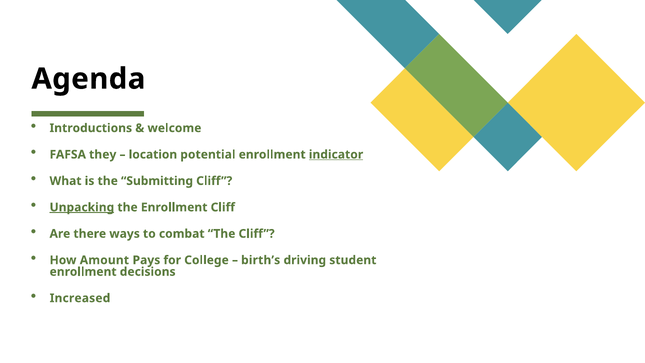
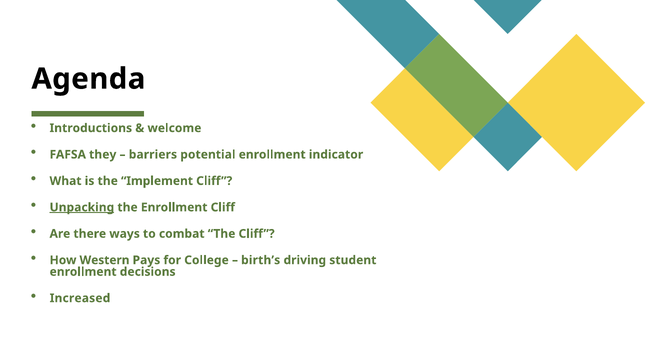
location: location -> barriers (153, 154)
indicator underline: present -> none (336, 154)
Submitting: Submitting -> Implement (157, 181)
Amount: Amount -> Western (105, 260)
